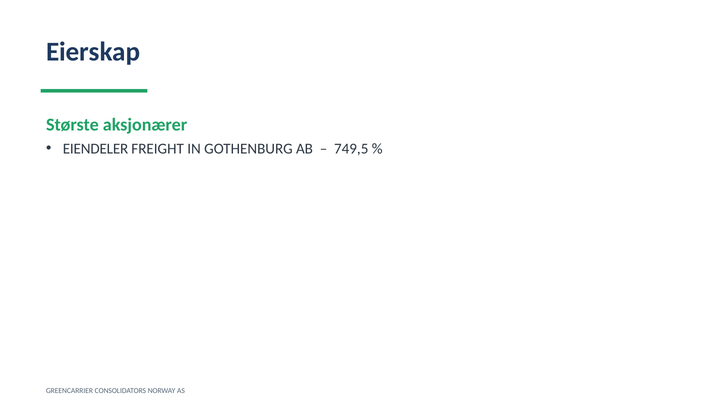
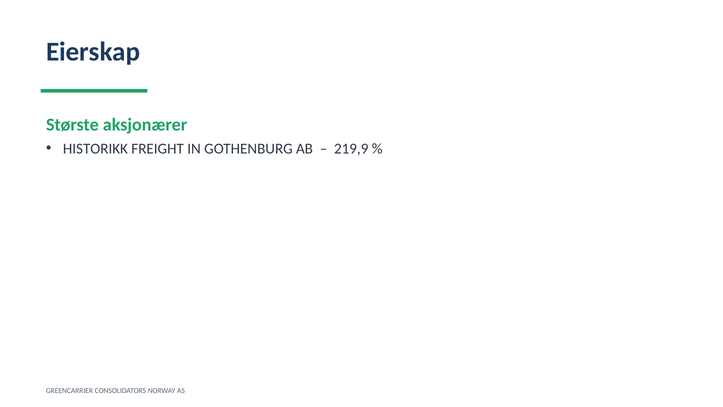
EIENDELER: EIENDELER -> HISTORIKK (95, 149)
749,5: 749,5 -> 219,9 (351, 149)
